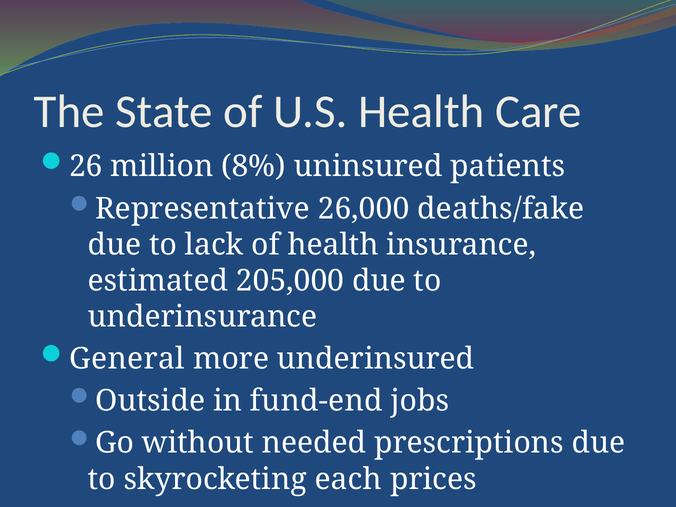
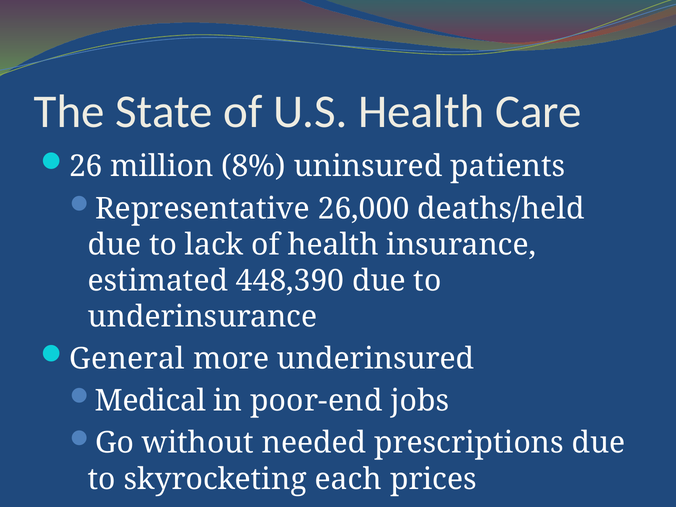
deaths/fake: deaths/fake -> deaths/held (501, 209)
205,000: 205,000 -> 448,390 (290, 281)
Outside: Outside -> Medical (150, 401)
fund-end: fund-end -> poor-end (316, 401)
